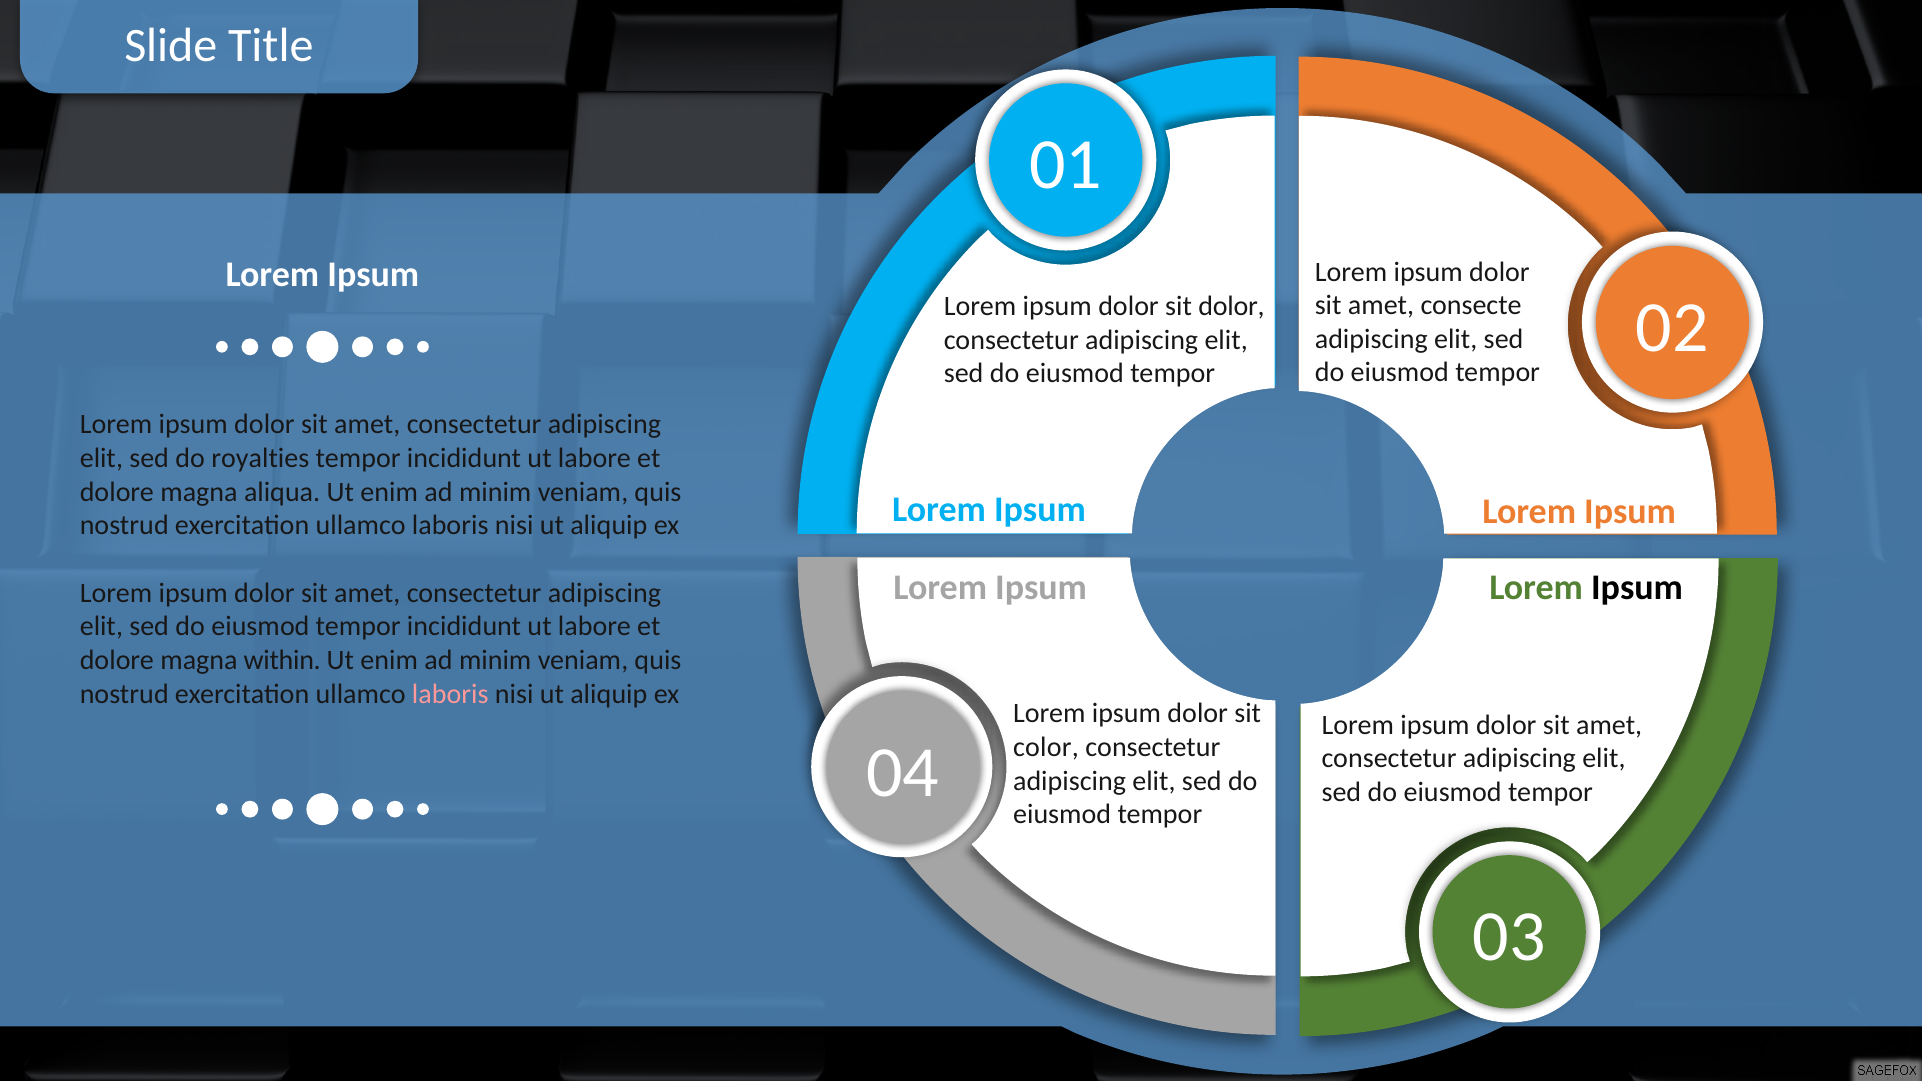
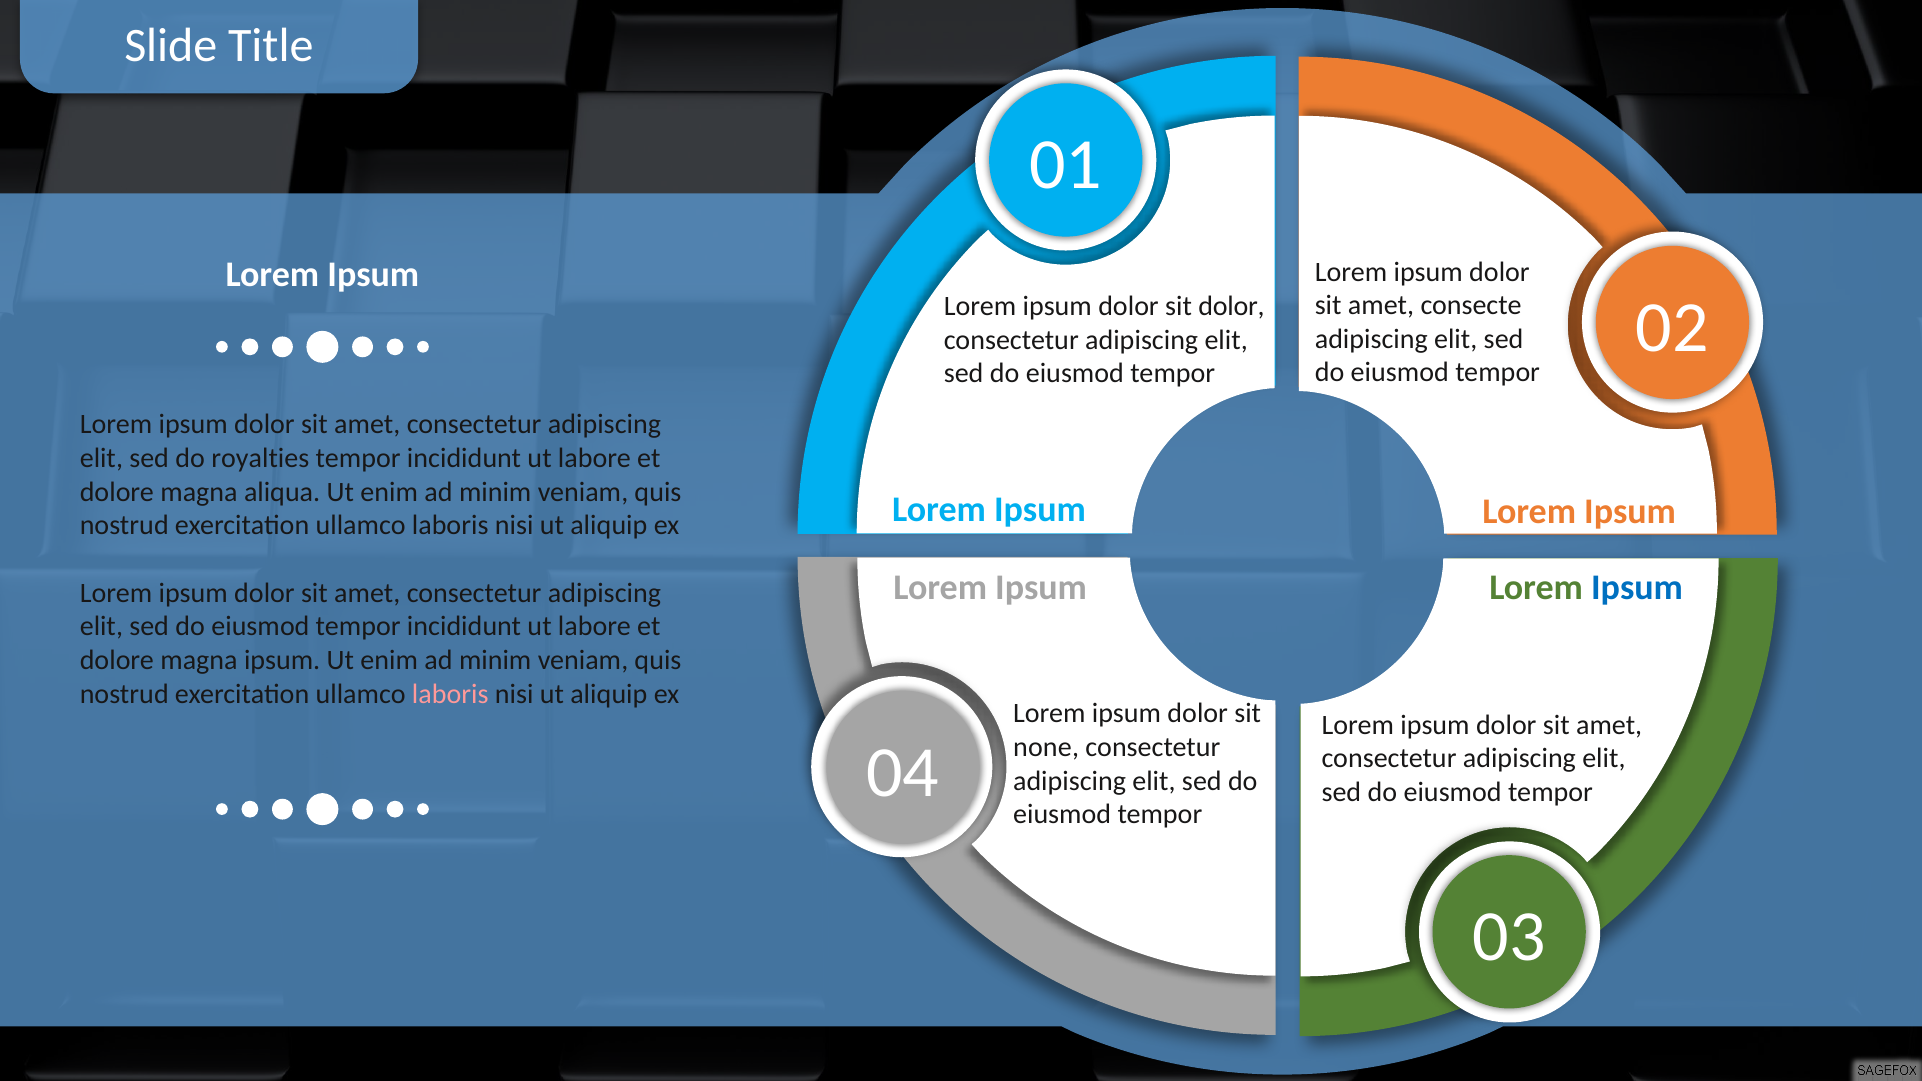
Ipsum colour: black -> blue (1637, 587)
magna within: within -> ipsum (282, 660)
color: color -> none (1046, 747)
